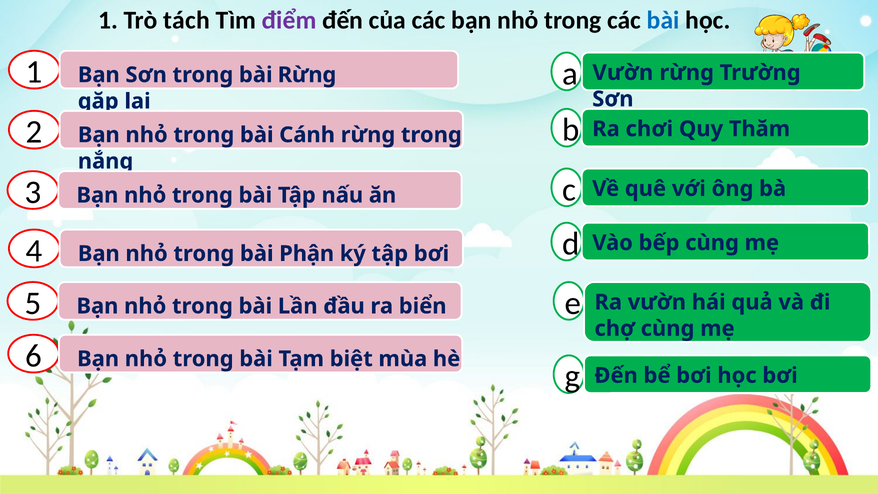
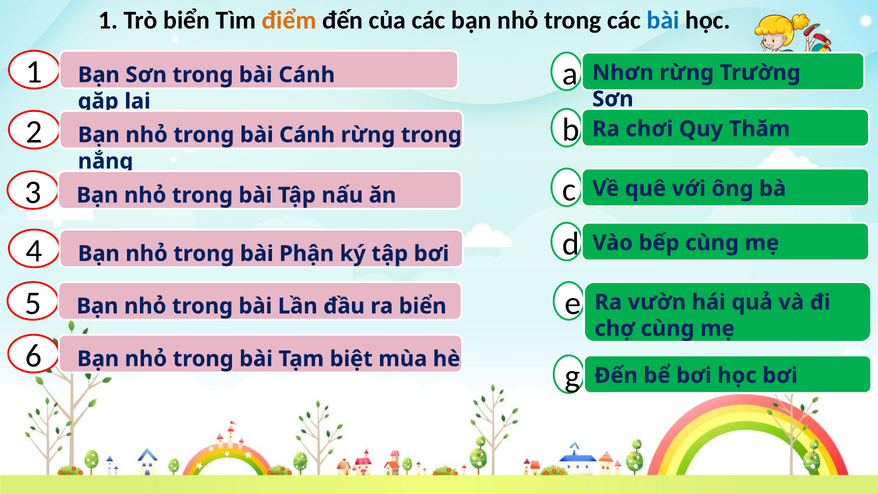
Trò tách: tách -> biển (187, 20)
điểm colour: purple -> orange (289, 20)
Sơn trong bài Rừng: Rừng -> Cánh (307, 75)
a Vườn: Vườn -> Nhơn (623, 73)
